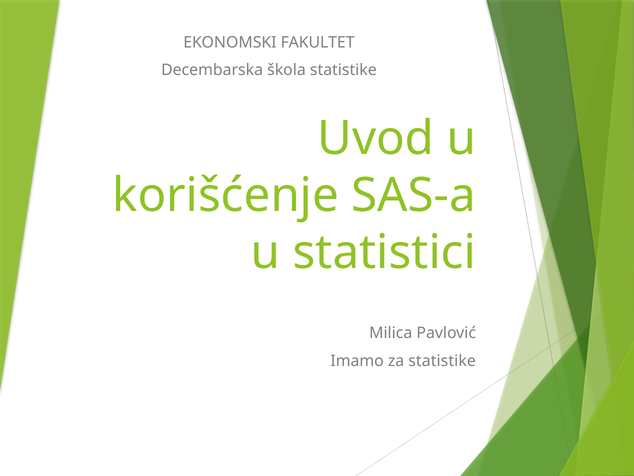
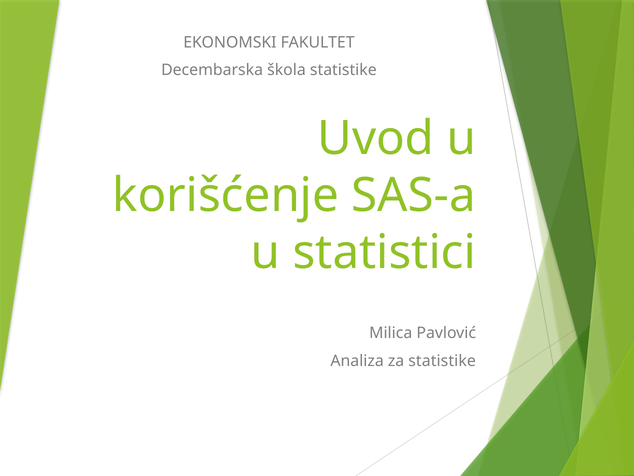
Imamo: Imamo -> Analiza (357, 361)
